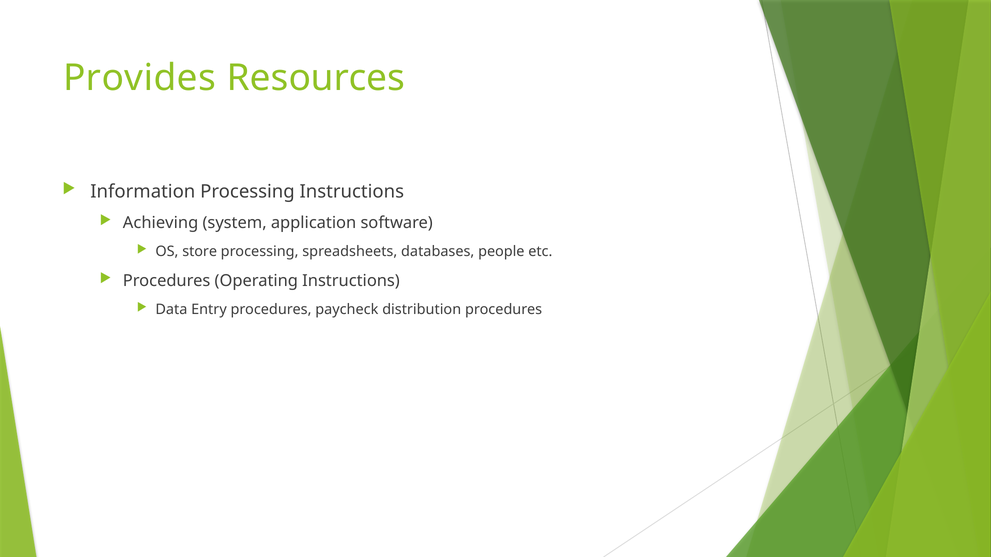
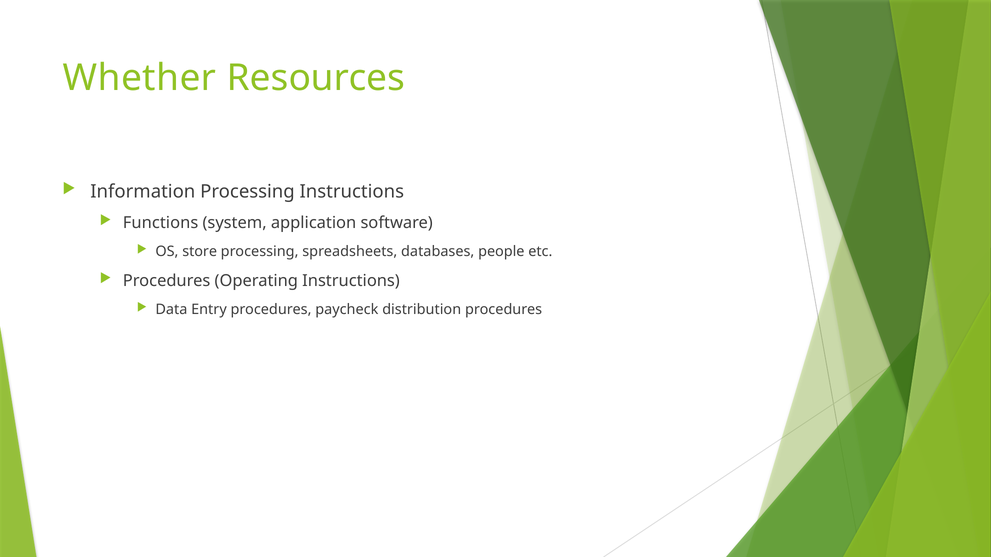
Provides: Provides -> Whether (140, 78)
Achieving: Achieving -> Functions (161, 223)
